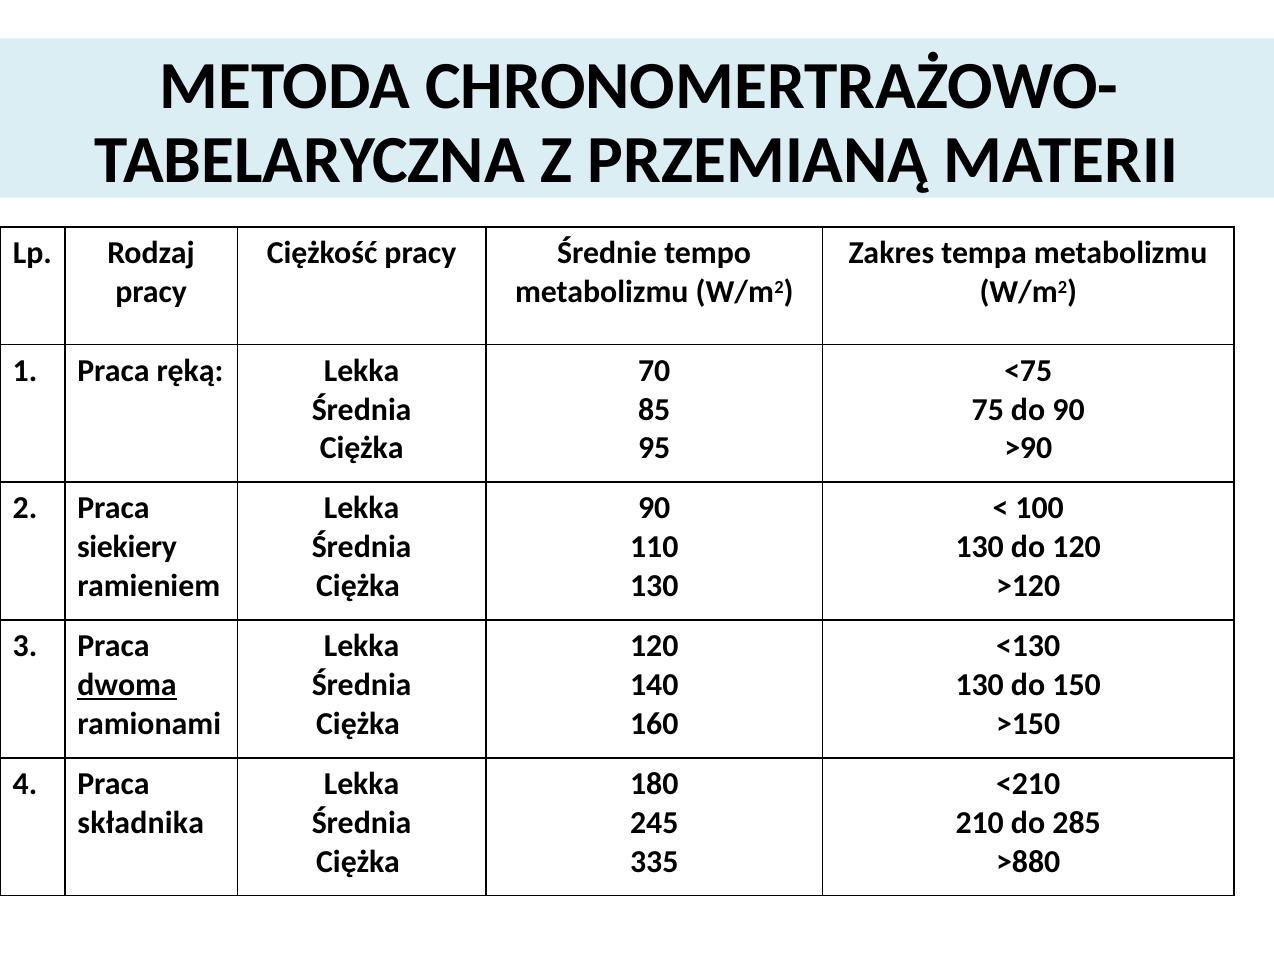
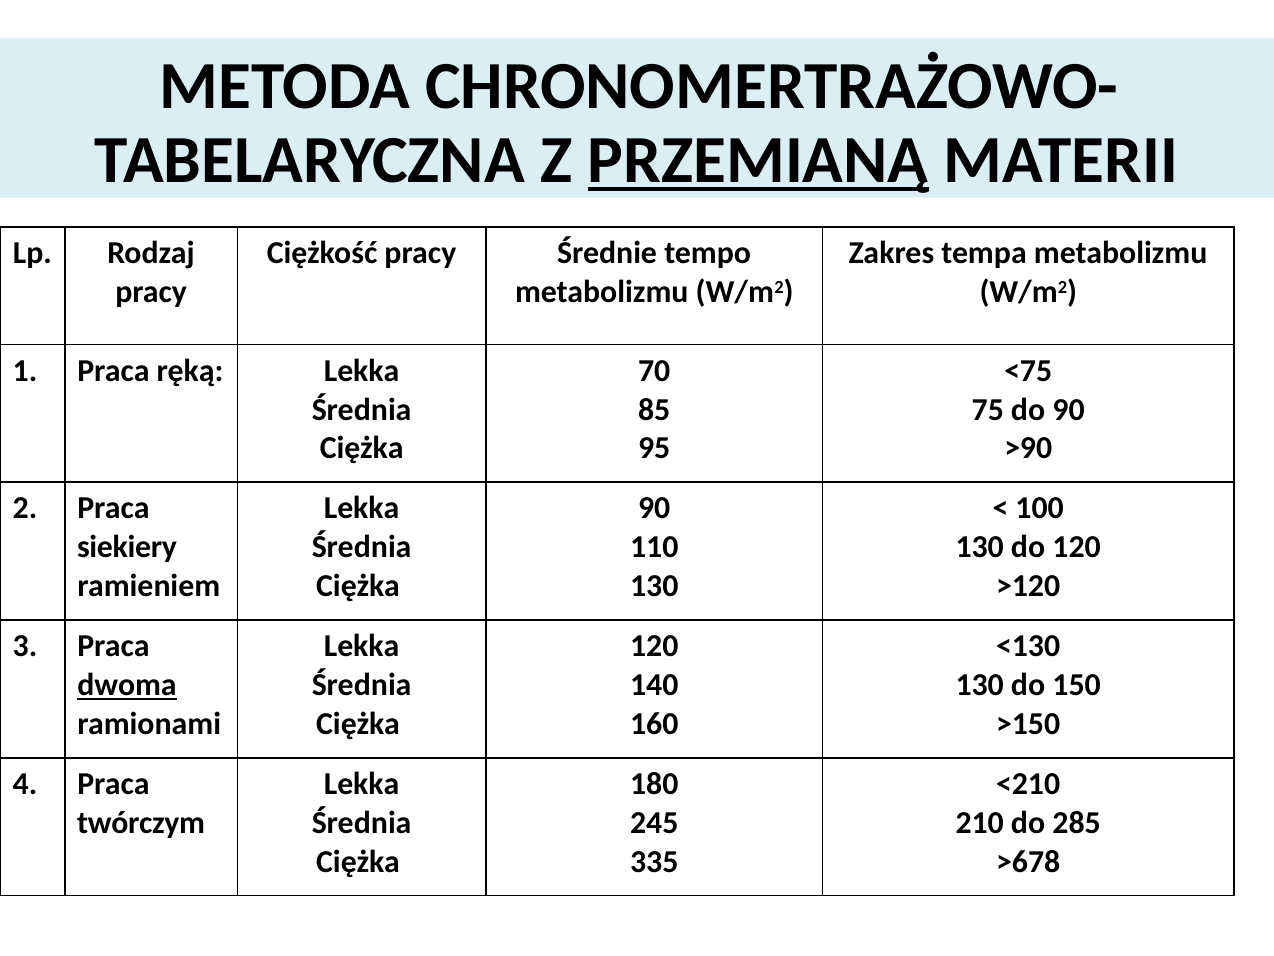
PRZEMIANĄ underline: none -> present (758, 160)
składnika: składnika -> twórczym (141, 823)
>880: >880 -> >678 (1028, 861)
